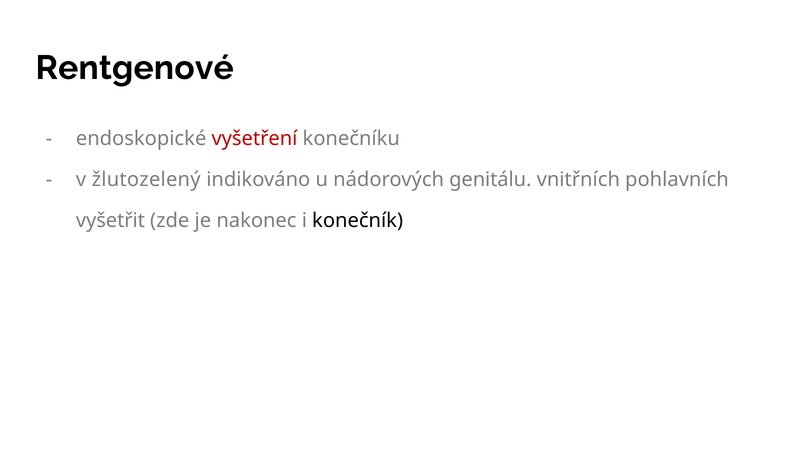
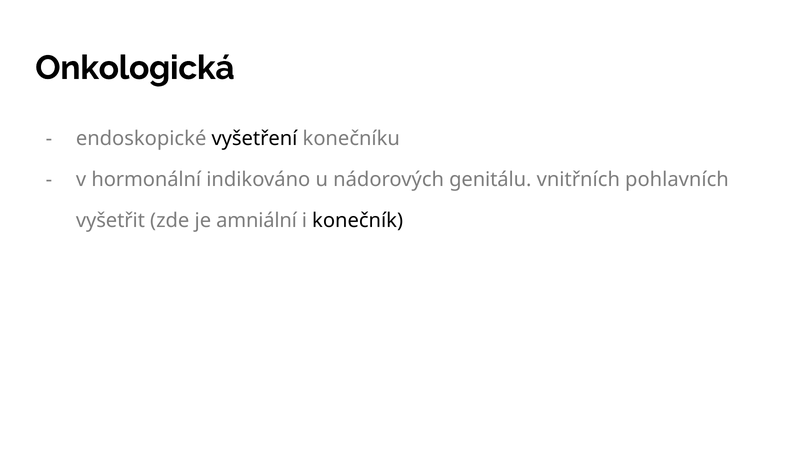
Rentgenové: Rentgenové -> Onkologická (135, 68)
vyšetření colour: red -> black (254, 138)
žlutozelený: žlutozelený -> hormonální (146, 180)
nakonec: nakonec -> amniální (257, 221)
